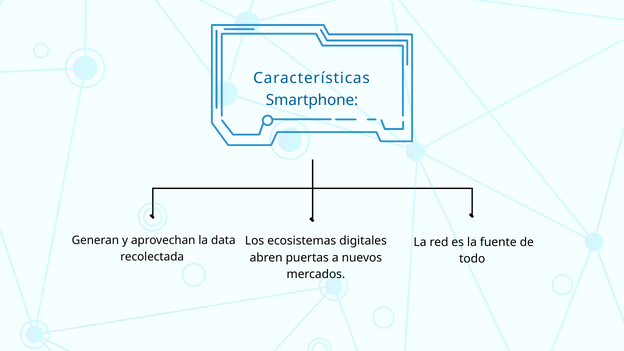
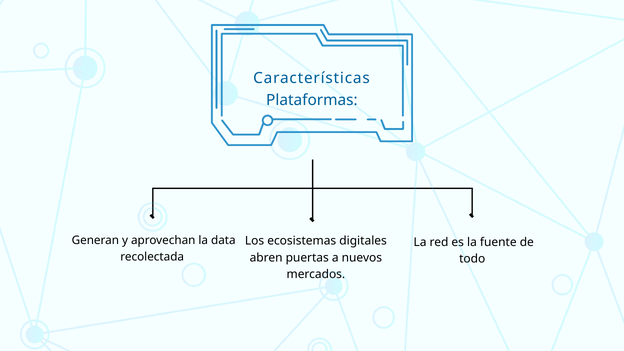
Smartphone: Smartphone -> Plataformas (312, 100)
